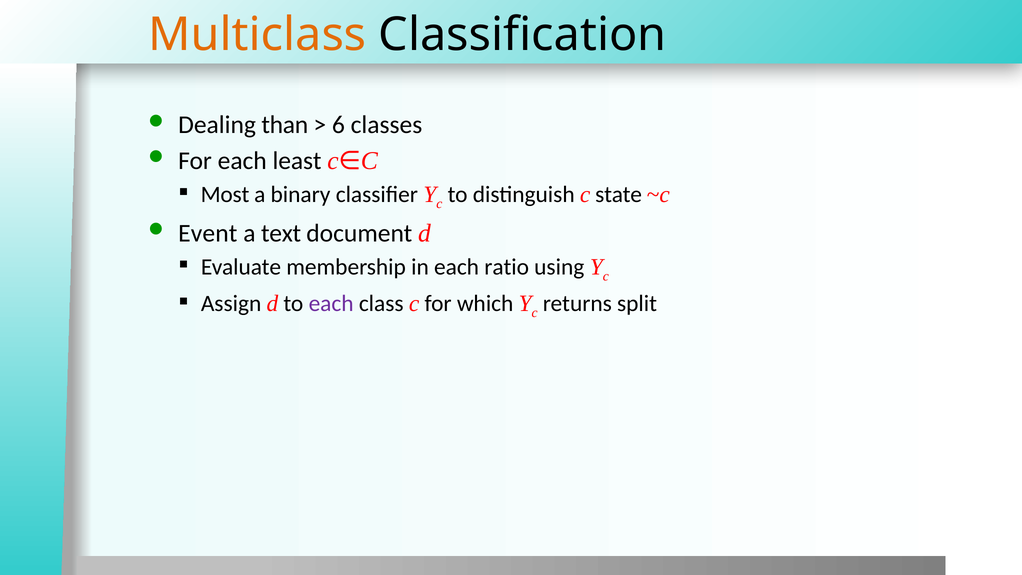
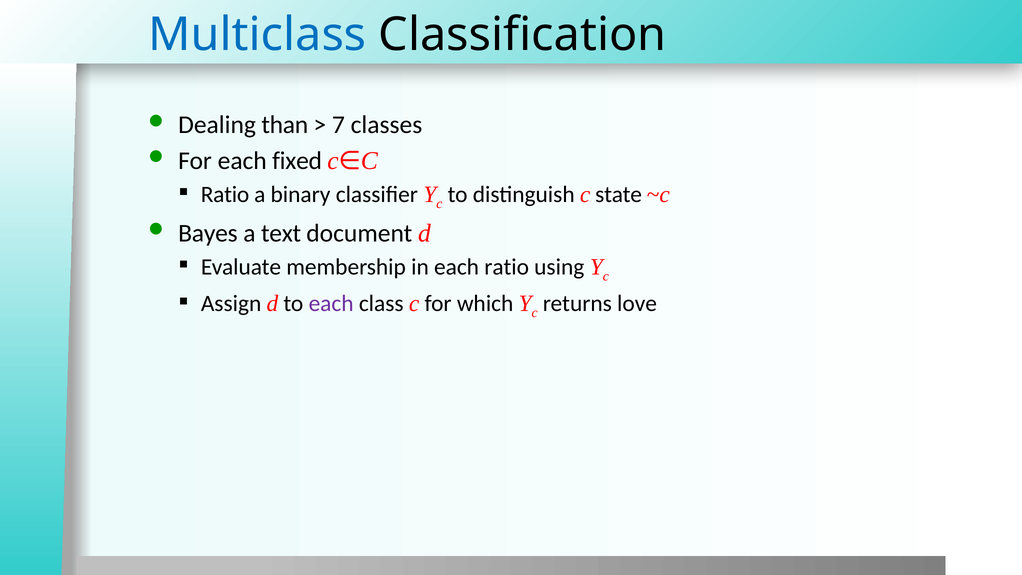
Multiclass colour: orange -> blue (257, 35)
6: 6 -> 7 (338, 125)
least: least -> fixed (297, 161)
Most: Most -> Ratio (225, 195)
Event: Event -> Bayes (208, 233)
split: split -> love (637, 304)
